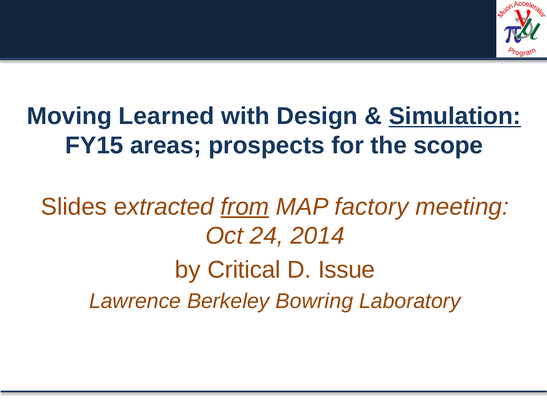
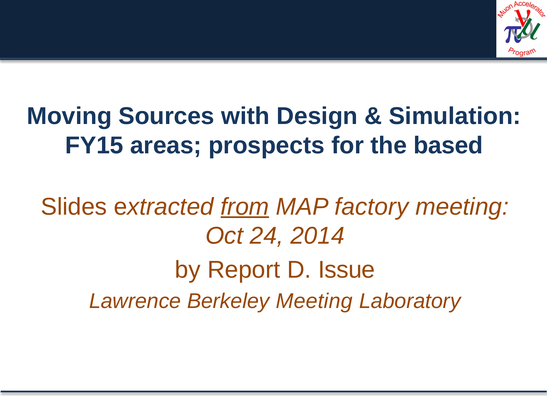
Learned: Learned -> Sources (167, 116)
Simulation underline: present -> none (455, 116)
scope: scope -> based (448, 146)
Critical: Critical -> Report (244, 270)
Berkeley Bowring: Bowring -> Meeting (314, 301)
